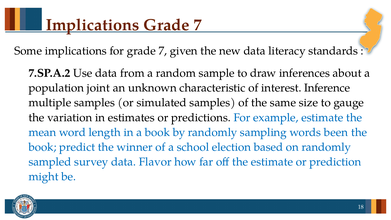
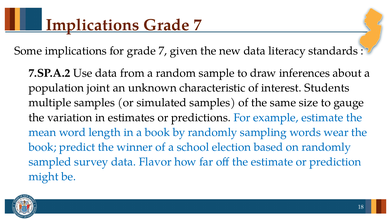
Inference: Inference -> Students (327, 88)
been: been -> wear (336, 132)
